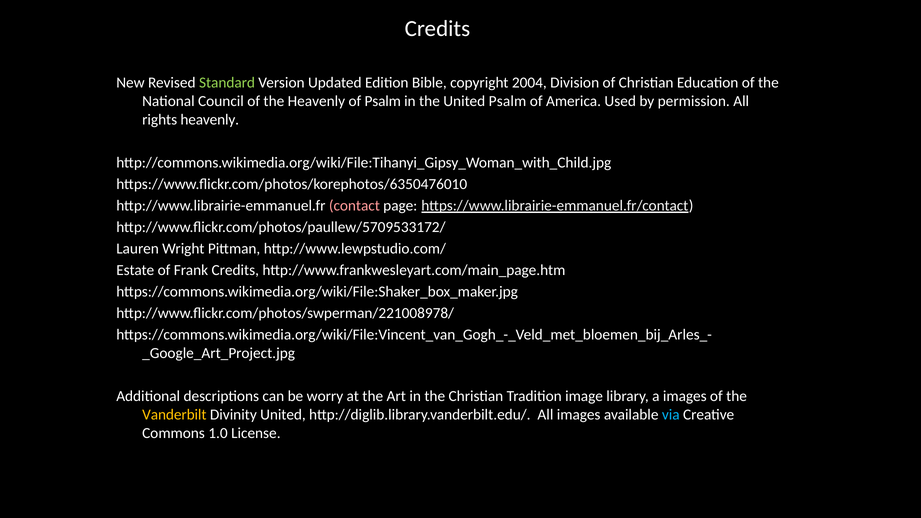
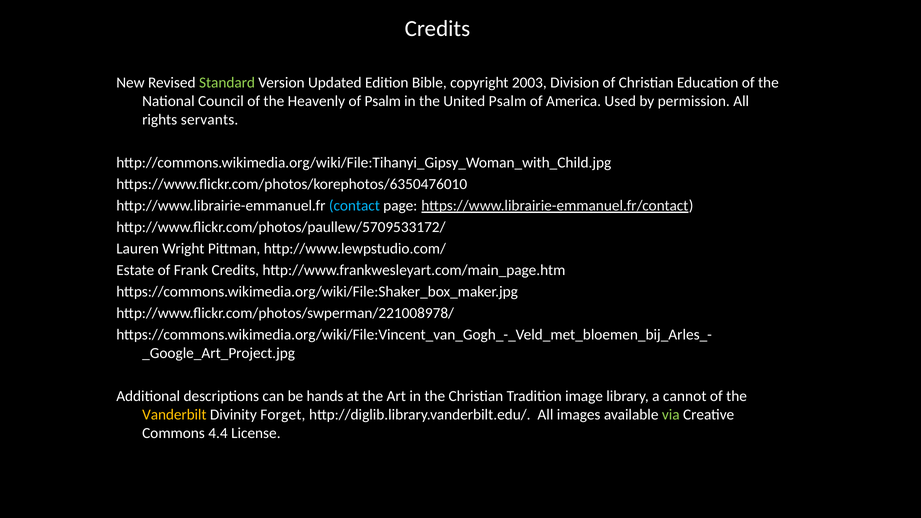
2004: 2004 -> 2003 (529, 83)
rights heavenly: heavenly -> servants (210, 120)
contact colour: pink -> light blue (354, 206)
worry: worry -> hands (325, 396)
a images: images -> cannot (685, 396)
Divinity United: United -> Forget (283, 415)
via colour: light blue -> light green (671, 415)
1.0: 1.0 -> 4.4 (218, 433)
